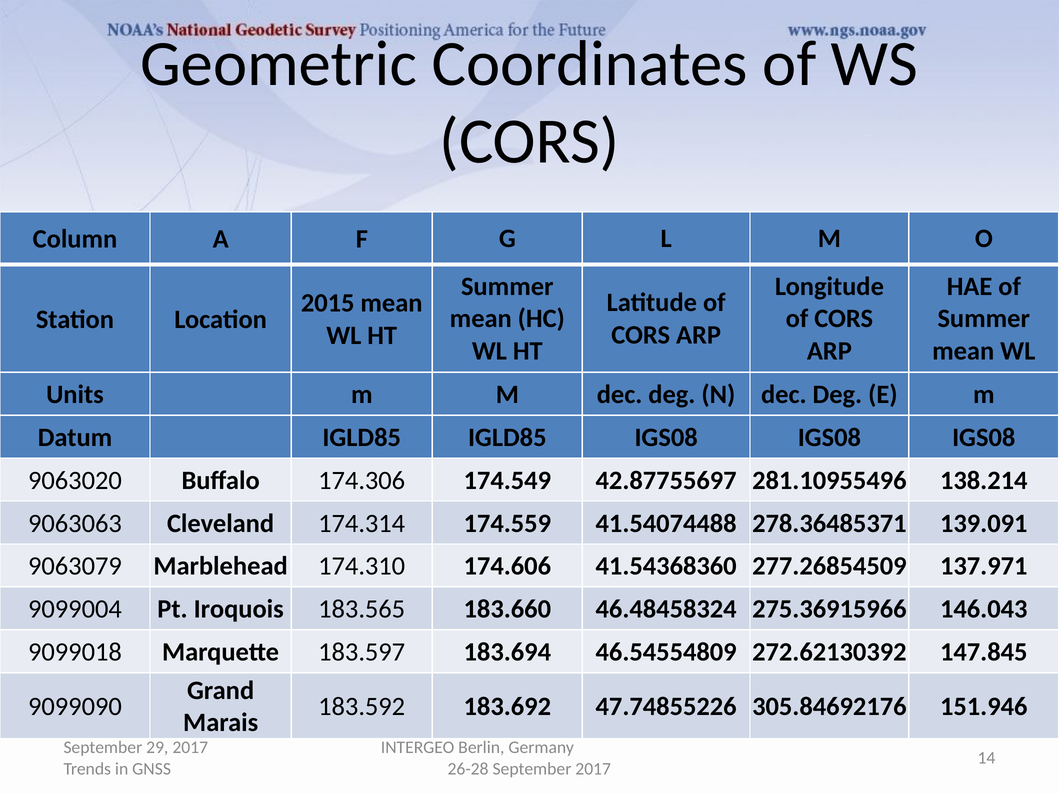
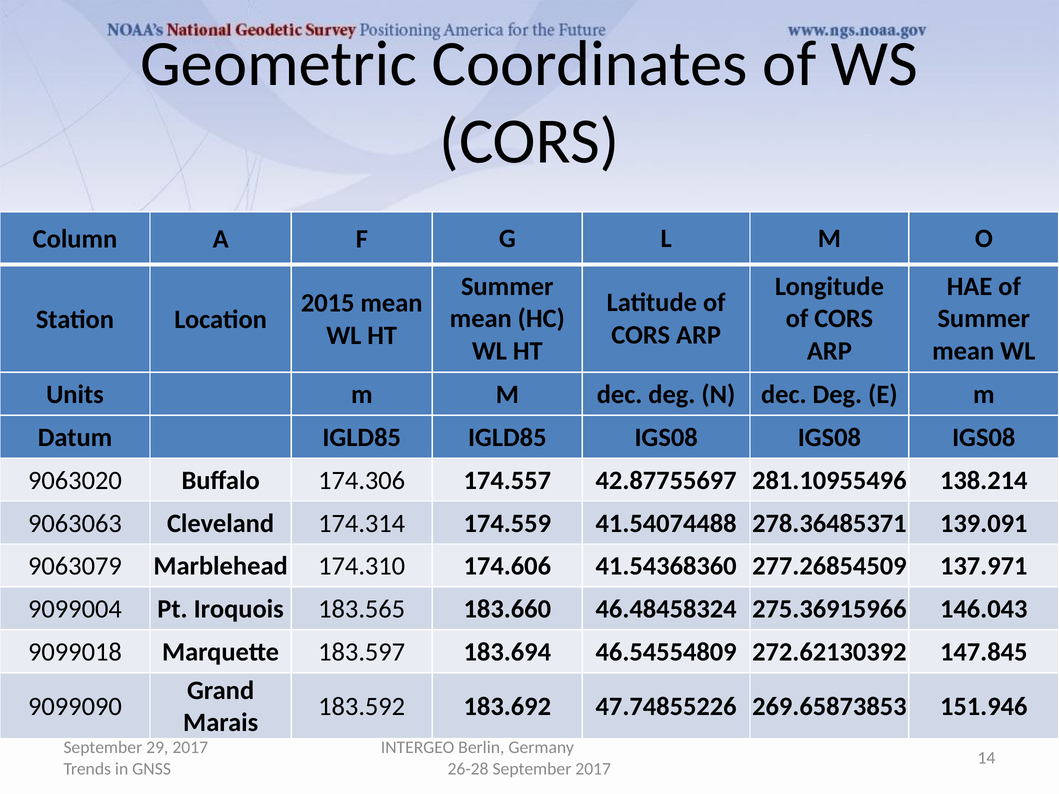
174.549: 174.549 -> 174.557 (507, 481)
305.84692176: 305.84692176 -> 269.65873853 (829, 707)
